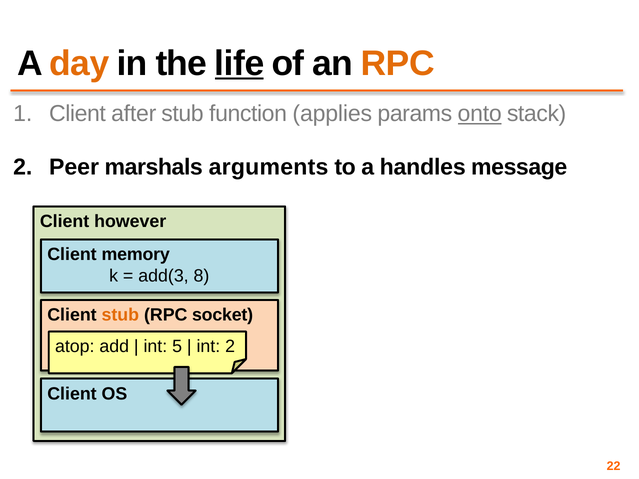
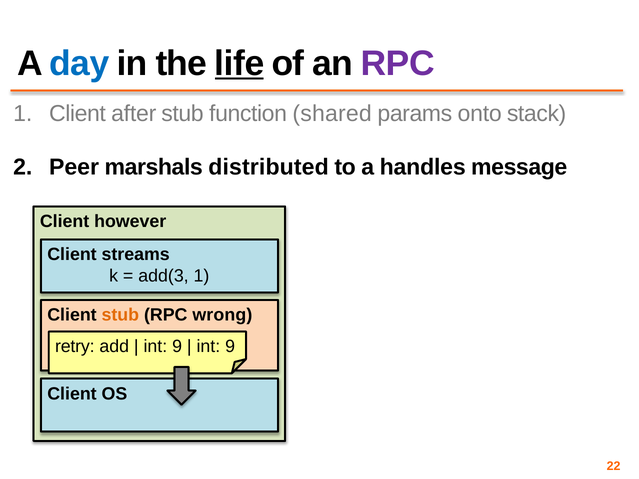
day colour: orange -> blue (79, 63)
RPC colour: orange -> purple (398, 63)
applies: applies -> shared (332, 114)
onto underline: present -> none (480, 114)
arguments: arguments -> distributed (269, 167)
memory: memory -> streams (136, 255)
add(3 8: 8 -> 1 (201, 276)
socket: socket -> wrong (222, 315)
atop: atop -> retry (75, 347)
5: 5 -> 9 (177, 347)
2: 2 -> 9 (230, 347)
